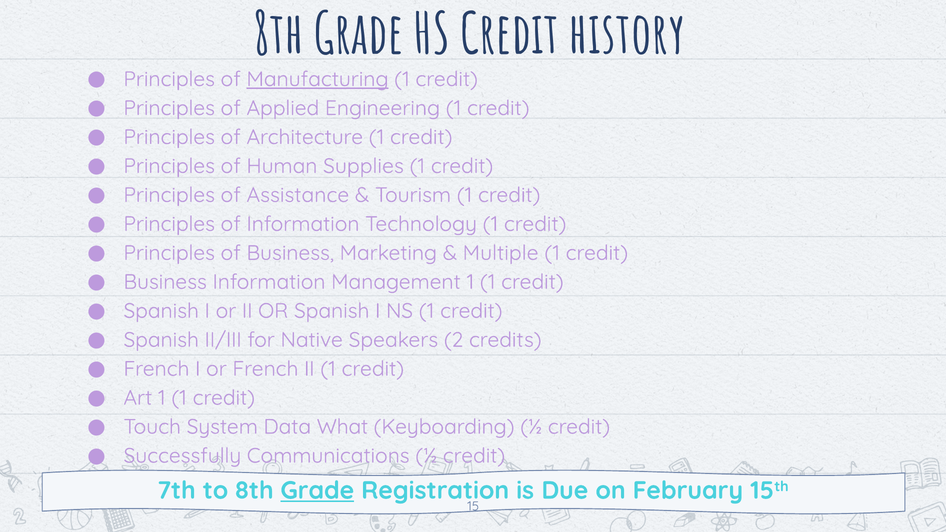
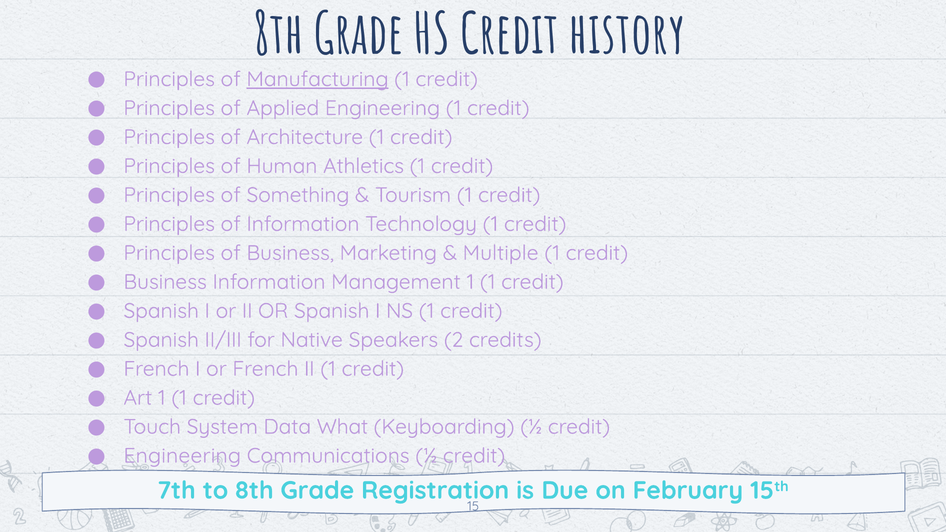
Supplies: Supplies -> Athletics (364, 166)
Assistance: Assistance -> Something (298, 195)
Successfully: Successfully -> Engineering (182, 456)
Grade underline: present -> none (317, 491)
